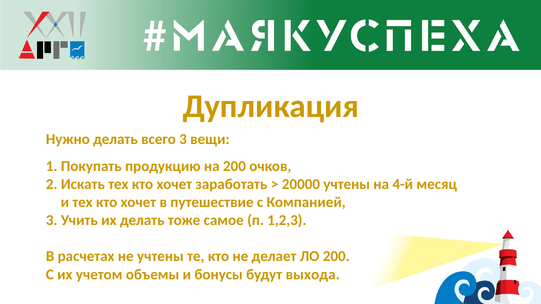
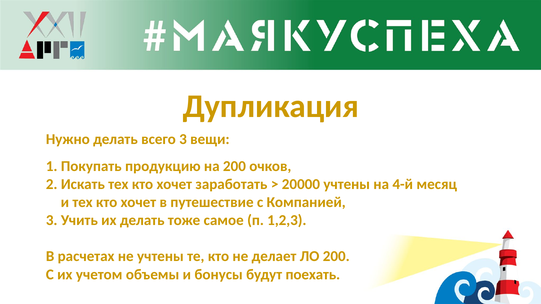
выхода: выхода -> поехать (313, 275)
